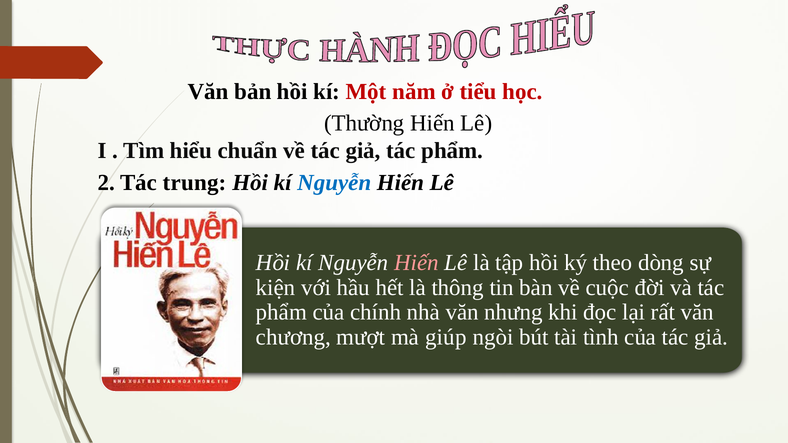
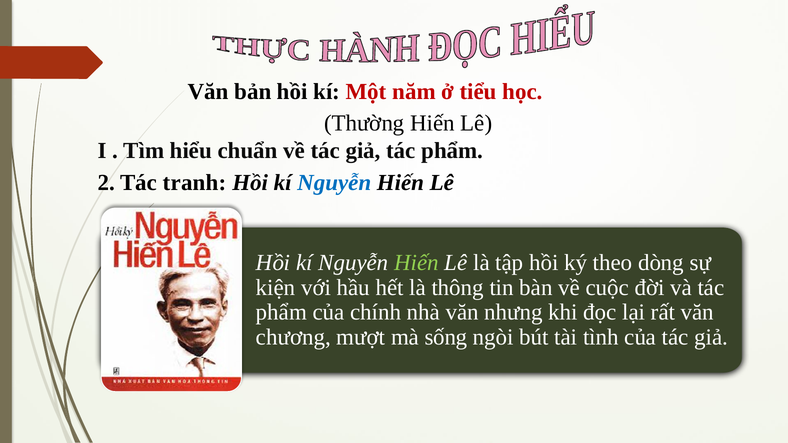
trung: trung -> tranh (195, 183)
Hiến colour: pink -> light green (416, 263)
giúp: giúp -> sống (446, 337)
